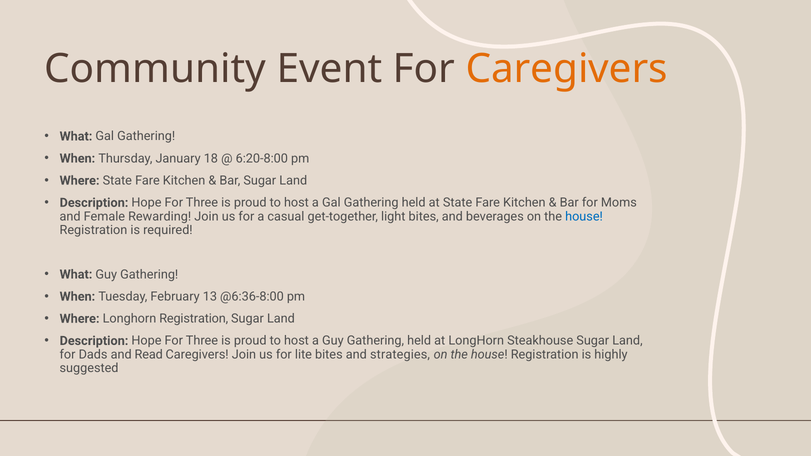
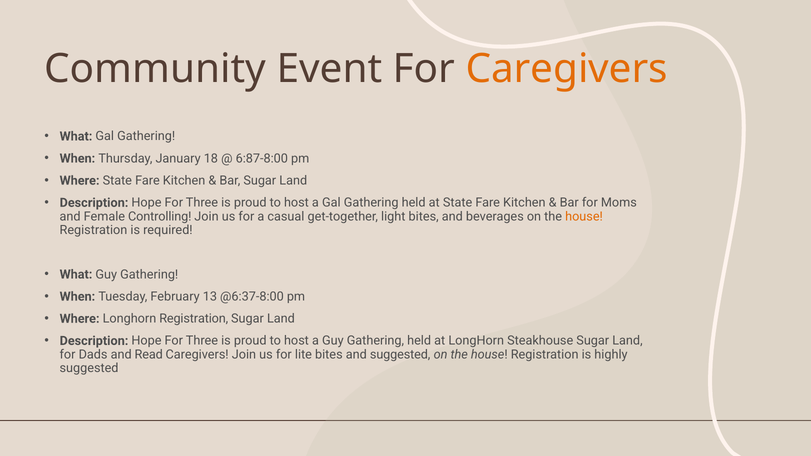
6:20-8:00: 6:20-8:00 -> 6:87-8:00 (262, 158)
Rewarding: Rewarding -> Controlling (160, 216)
house colour: blue -> orange (584, 216)
@6:36-8:00: @6:36-8:00 -> @6:37-8:00 (252, 297)
and strategies: strategies -> suggested (400, 355)
